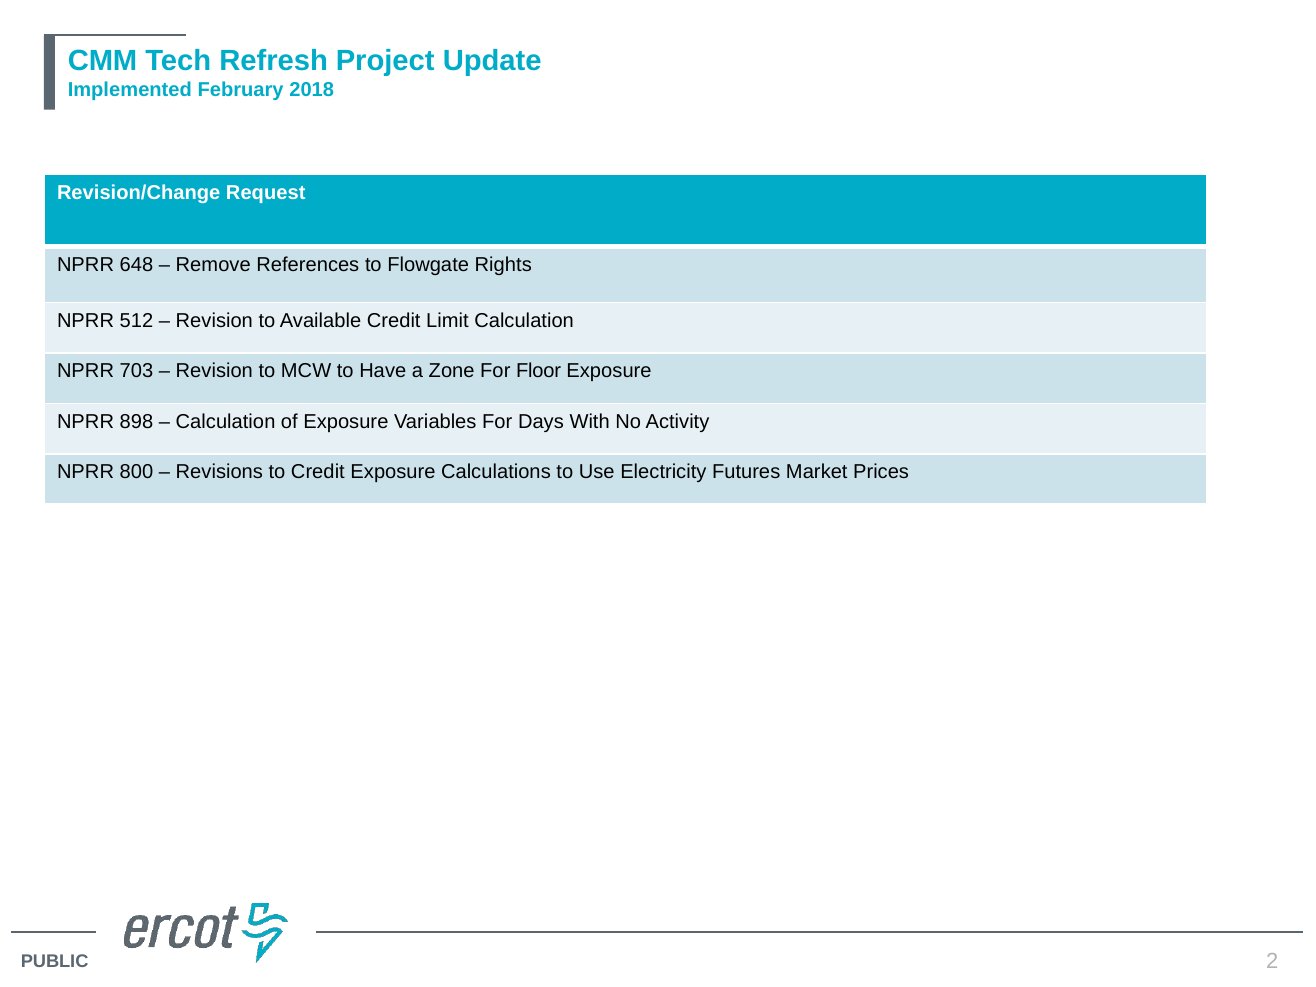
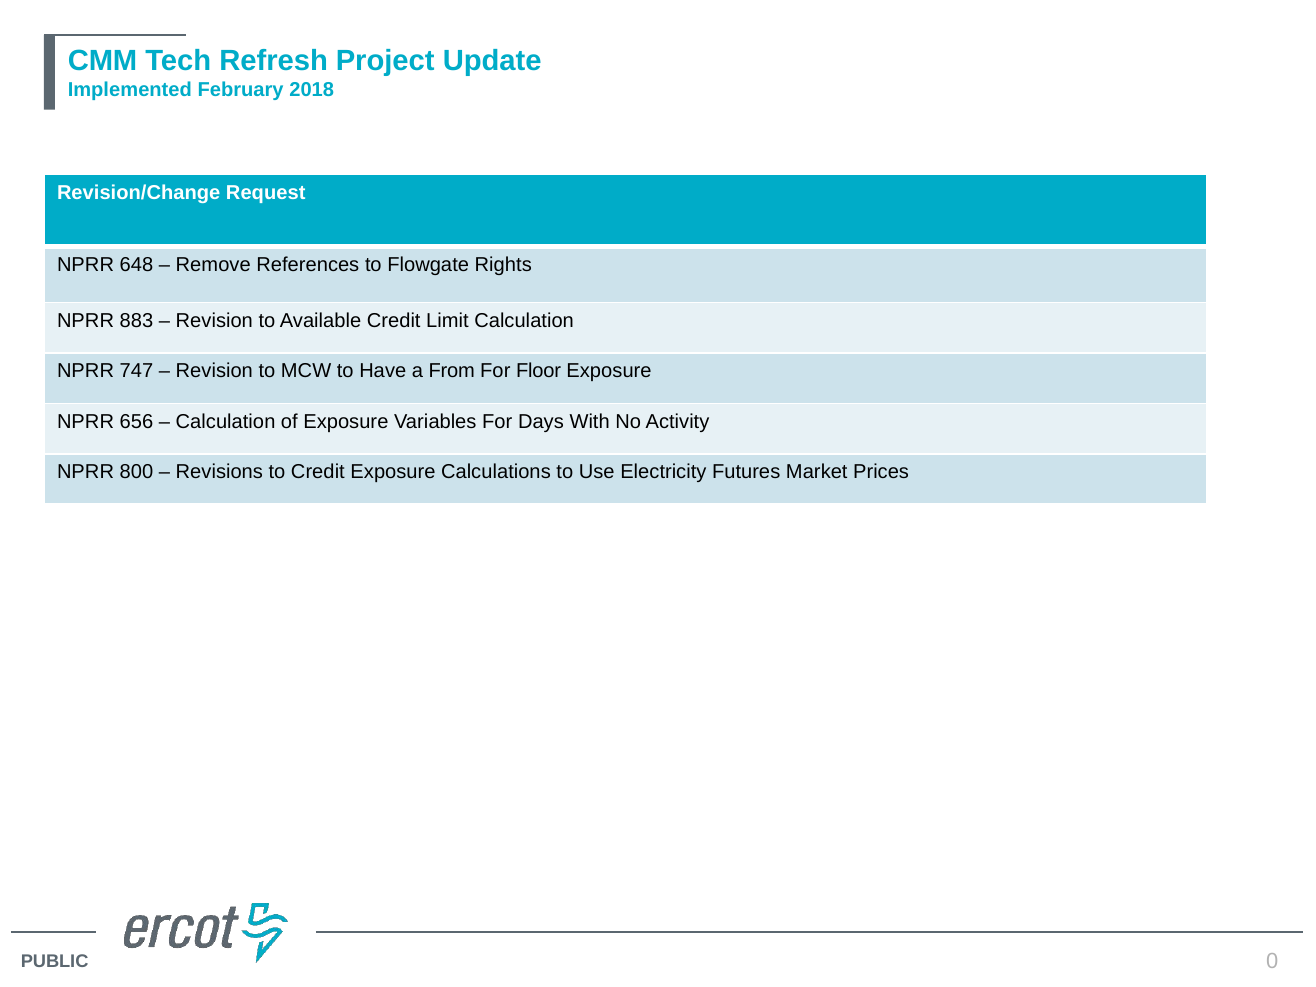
512: 512 -> 883 (136, 321)
703: 703 -> 747 (136, 371)
Zone: Zone -> From (452, 371)
898: 898 -> 656 (136, 422)
2: 2 -> 0 (1272, 961)
